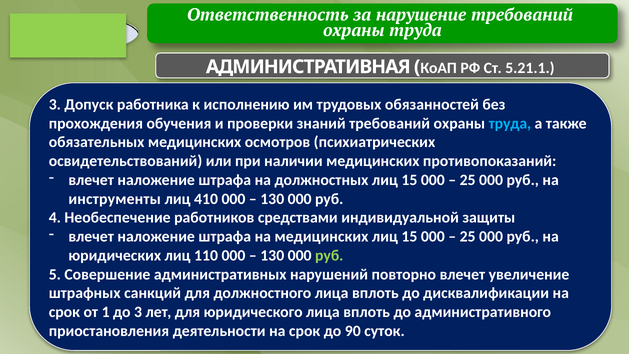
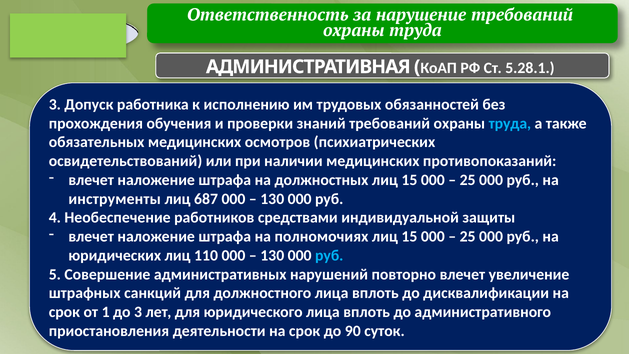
5.21.1: 5.21.1 -> 5.28.1 (530, 68)
410: 410 -> 687 (206, 199)
на медицинских: медицинских -> полномочиях (321, 236)
руб colour: light green -> light blue (329, 255)
